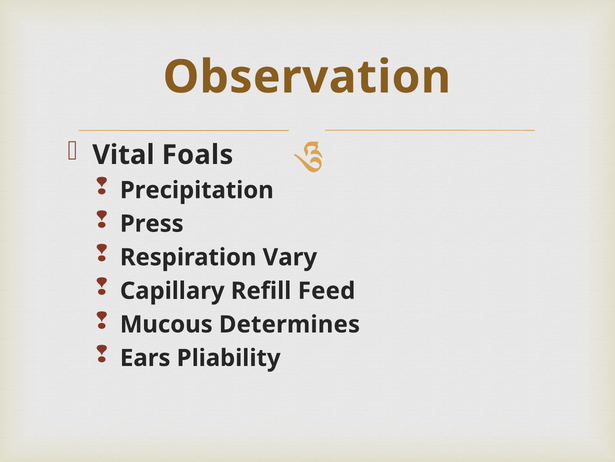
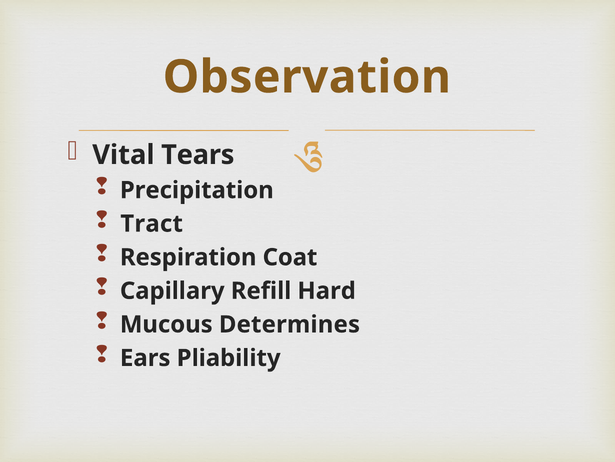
Foals: Foals -> Tears (198, 155)
Press: Press -> Tract (152, 223)
Vary: Vary -> Coat (290, 257)
Feed: Feed -> Hard (327, 290)
